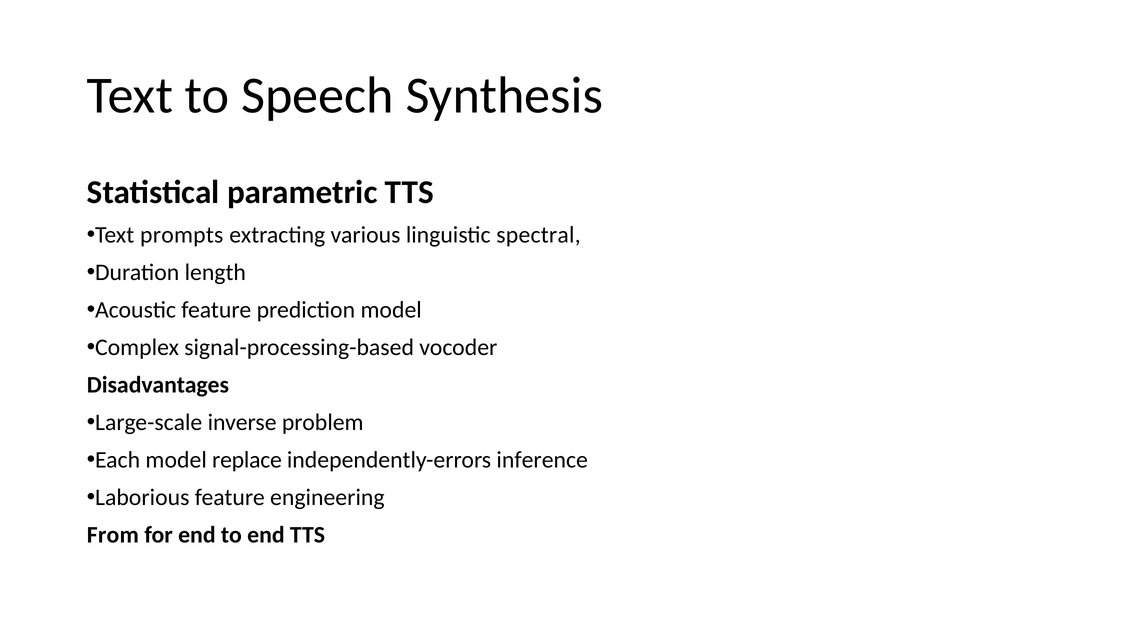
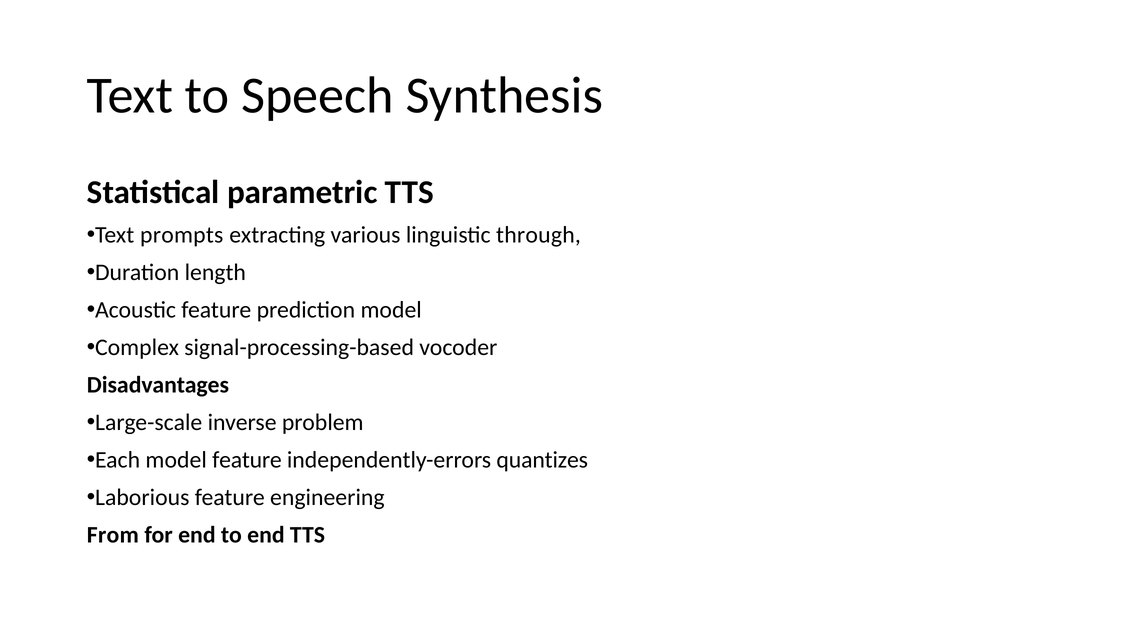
spectral: spectral -> through (539, 235)
model replace: replace -> feature (247, 460)
inference: inference -> quantizes (542, 460)
